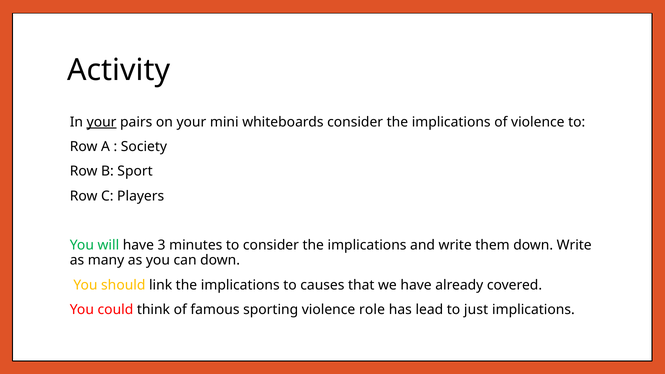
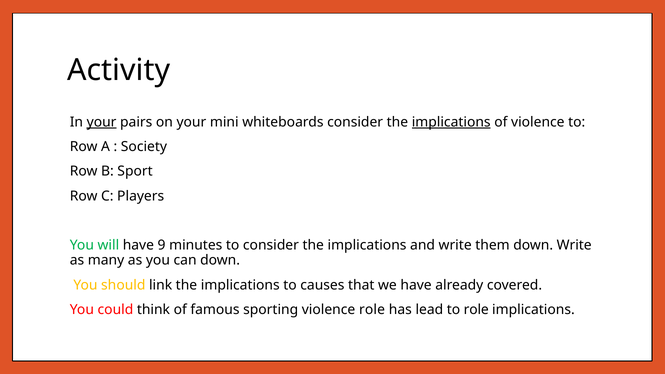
implications underline: none -> present (451, 122)
3: 3 -> 9 (162, 245)
to just: just -> role (476, 310)
